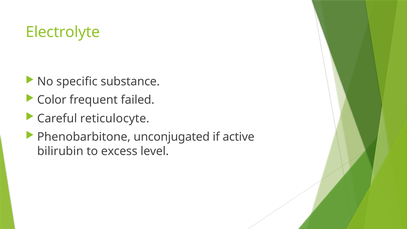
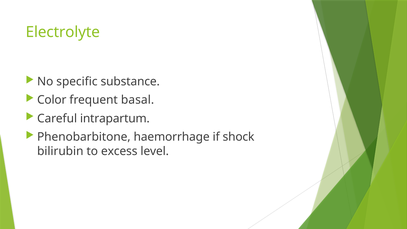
failed: failed -> basal (138, 100)
reticulocyte: reticulocyte -> intrapartum (115, 119)
unconjugated: unconjugated -> haemorrhage (172, 137)
active: active -> shock (239, 137)
